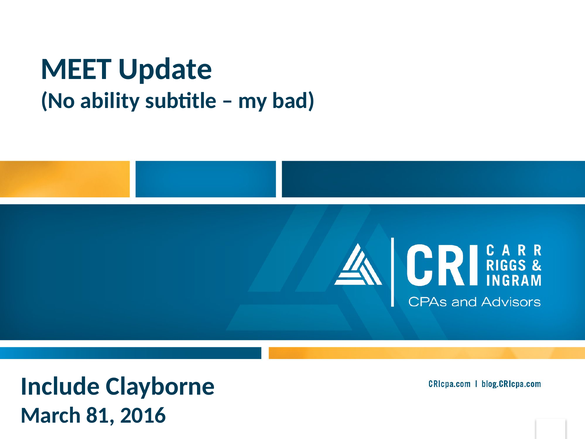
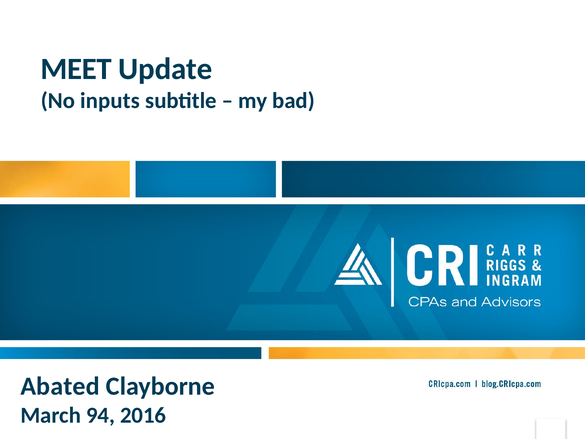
ability: ability -> inputs (110, 101)
Include: Include -> Abated (60, 386)
81: 81 -> 94 (100, 415)
